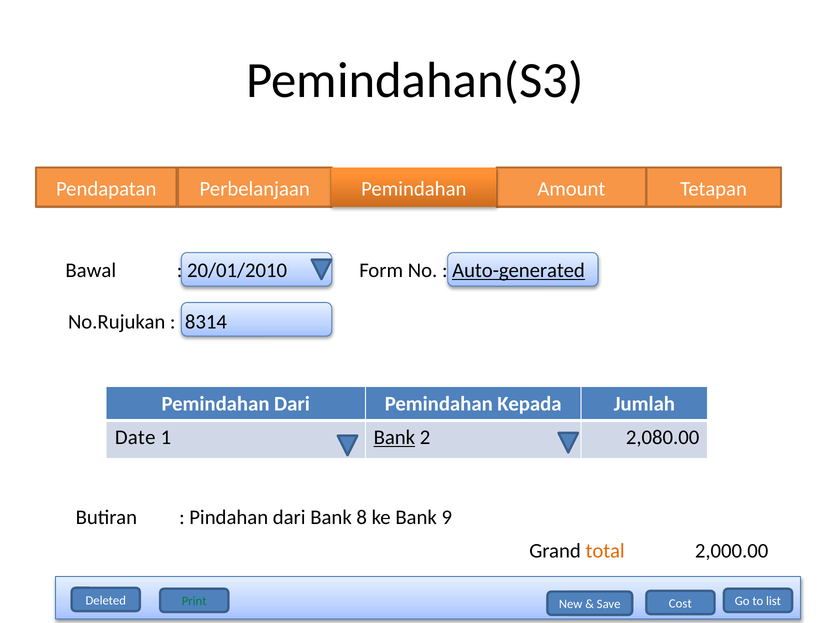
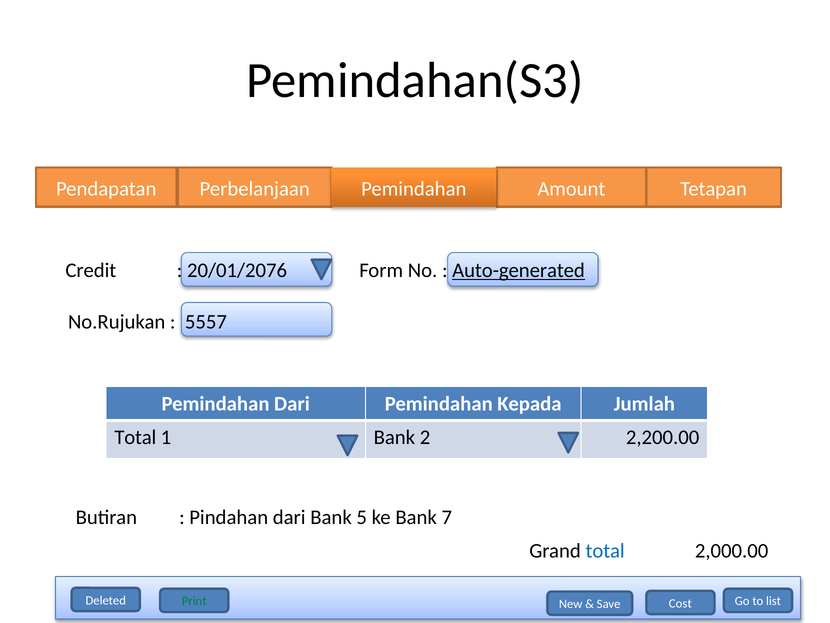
Bawal: Bawal -> Credit (91, 270)
20/01/2010: 20/01/2010 -> 20/01/2076 (237, 270)
8314: 8314 -> 5557 (206, 322)
Date: Date -> Total (135, 437)
Bank underline: present -> none (394, 437)
2,080.00: 2,080.00 -> 2,200.00 (663, 437)
8: 8 -> 5 (362, 517)
9: 9 -> 7 (447, 517)
total colour: orange -> blue (605, 551)
